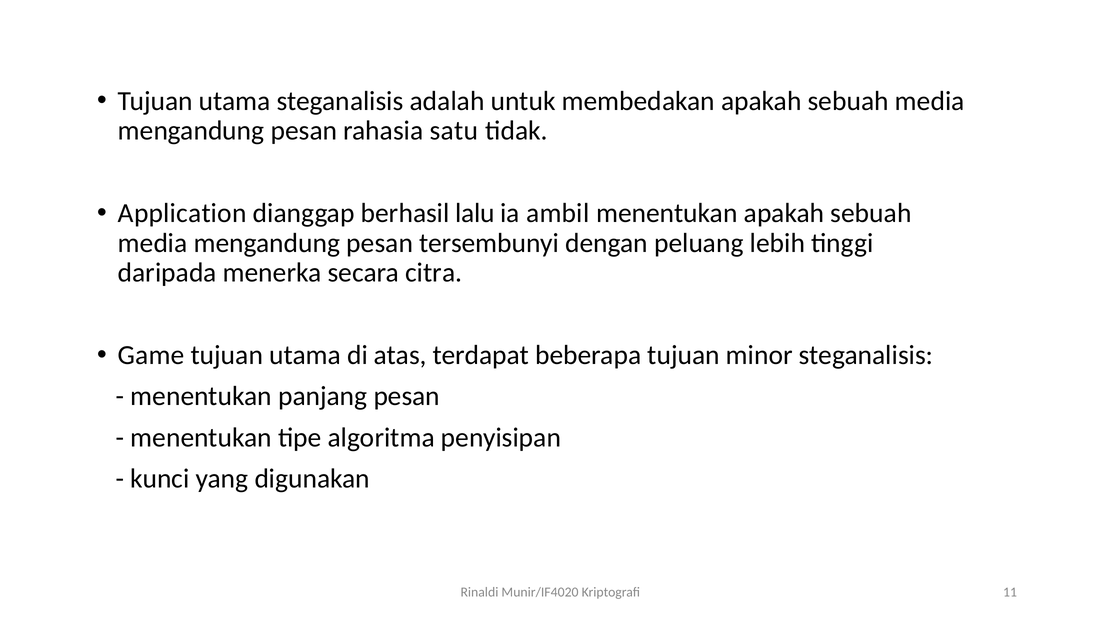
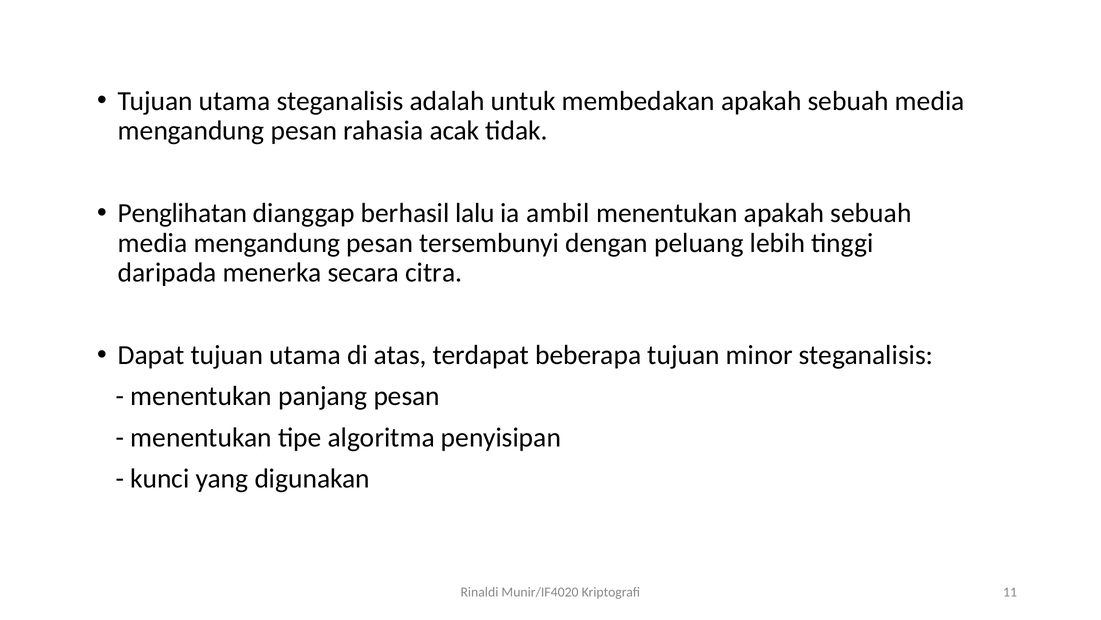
satu: satu -> acak (454, 131)
Application: Application -> Penglihatan (182, 213)
Game: Game -> Dapat (151, 355)
